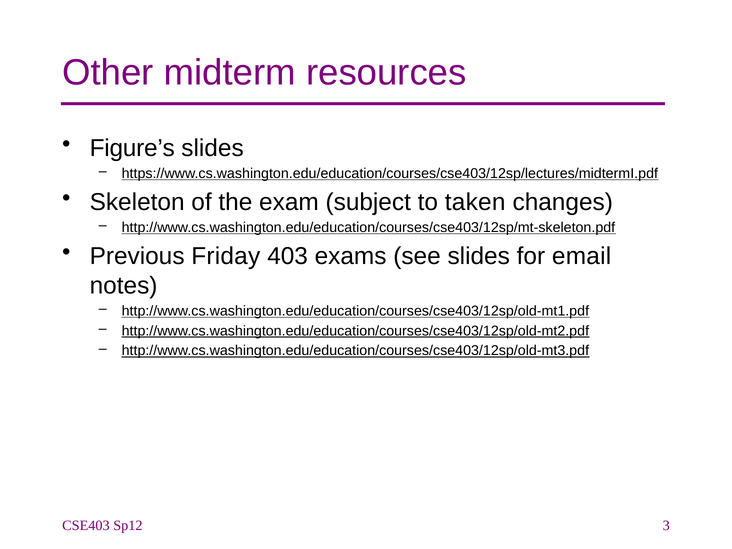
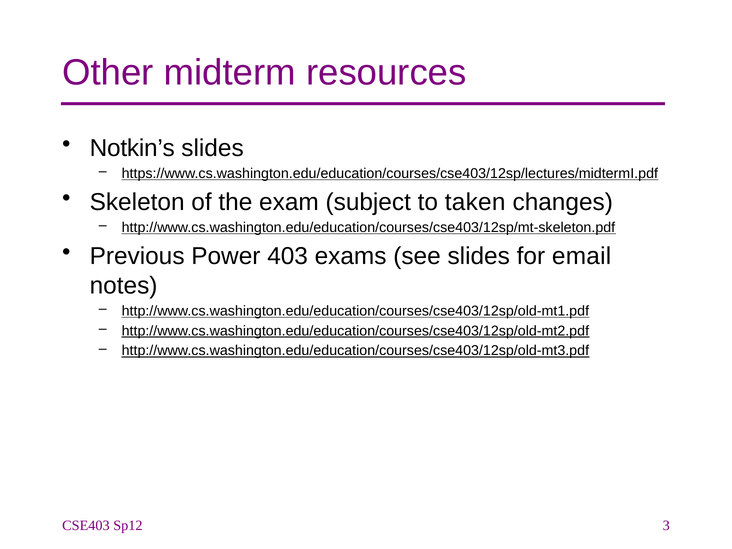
Figure’s: Figure’s -> Notkin’s (132, 148)
Friday: Friday -> Power (226, 256)
